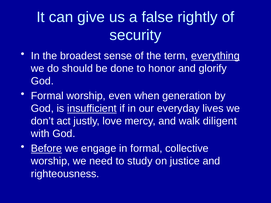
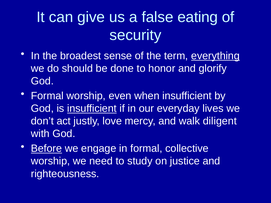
rightly: rightly -> eating (198, 17)
when generation: generation -> insufficient (187, 96)
